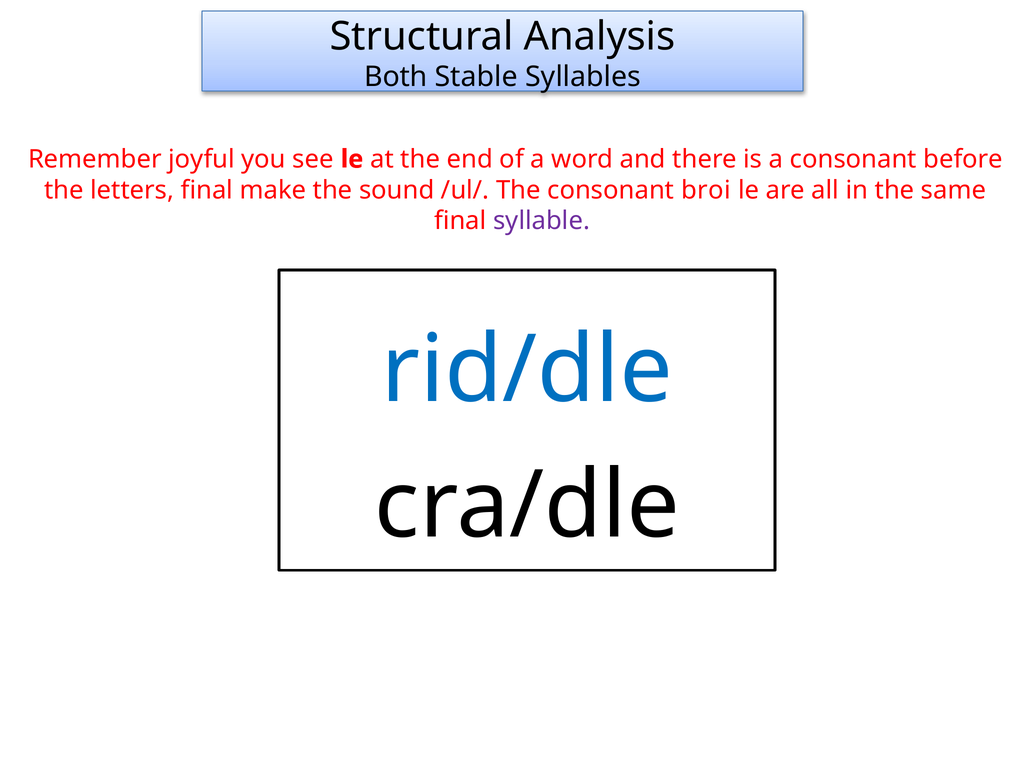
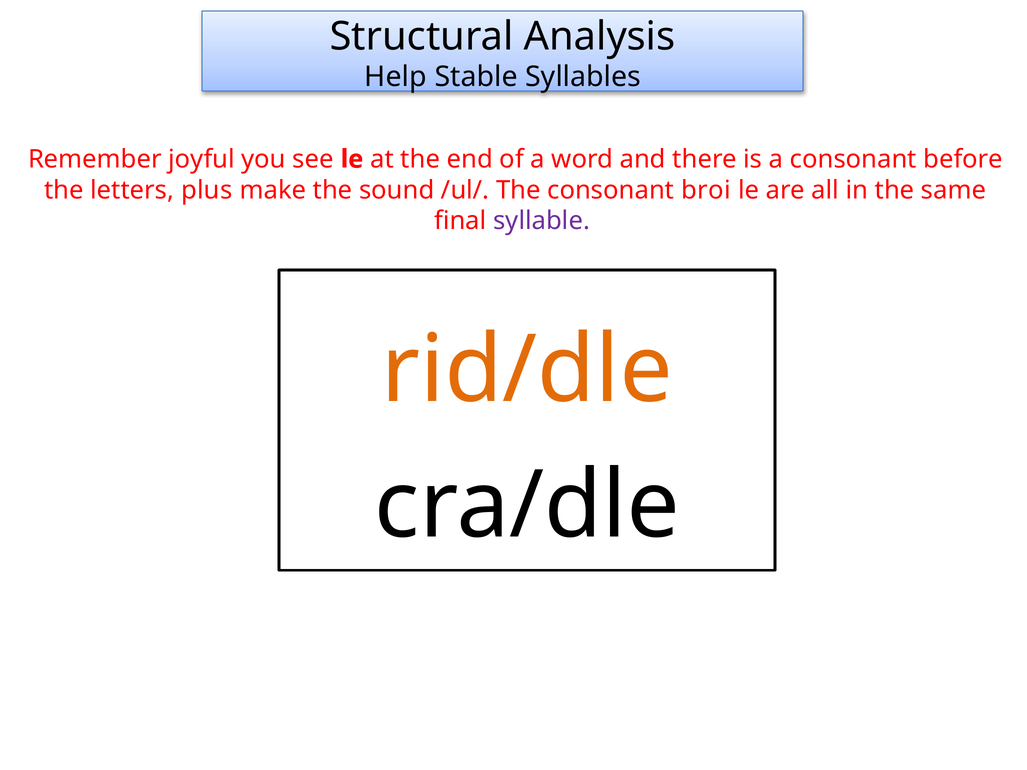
Both: Both -> Help (396, 77)
letters final: final -> plus (207, 190)
rid/dle colour: blue -> orange (527, 370)
